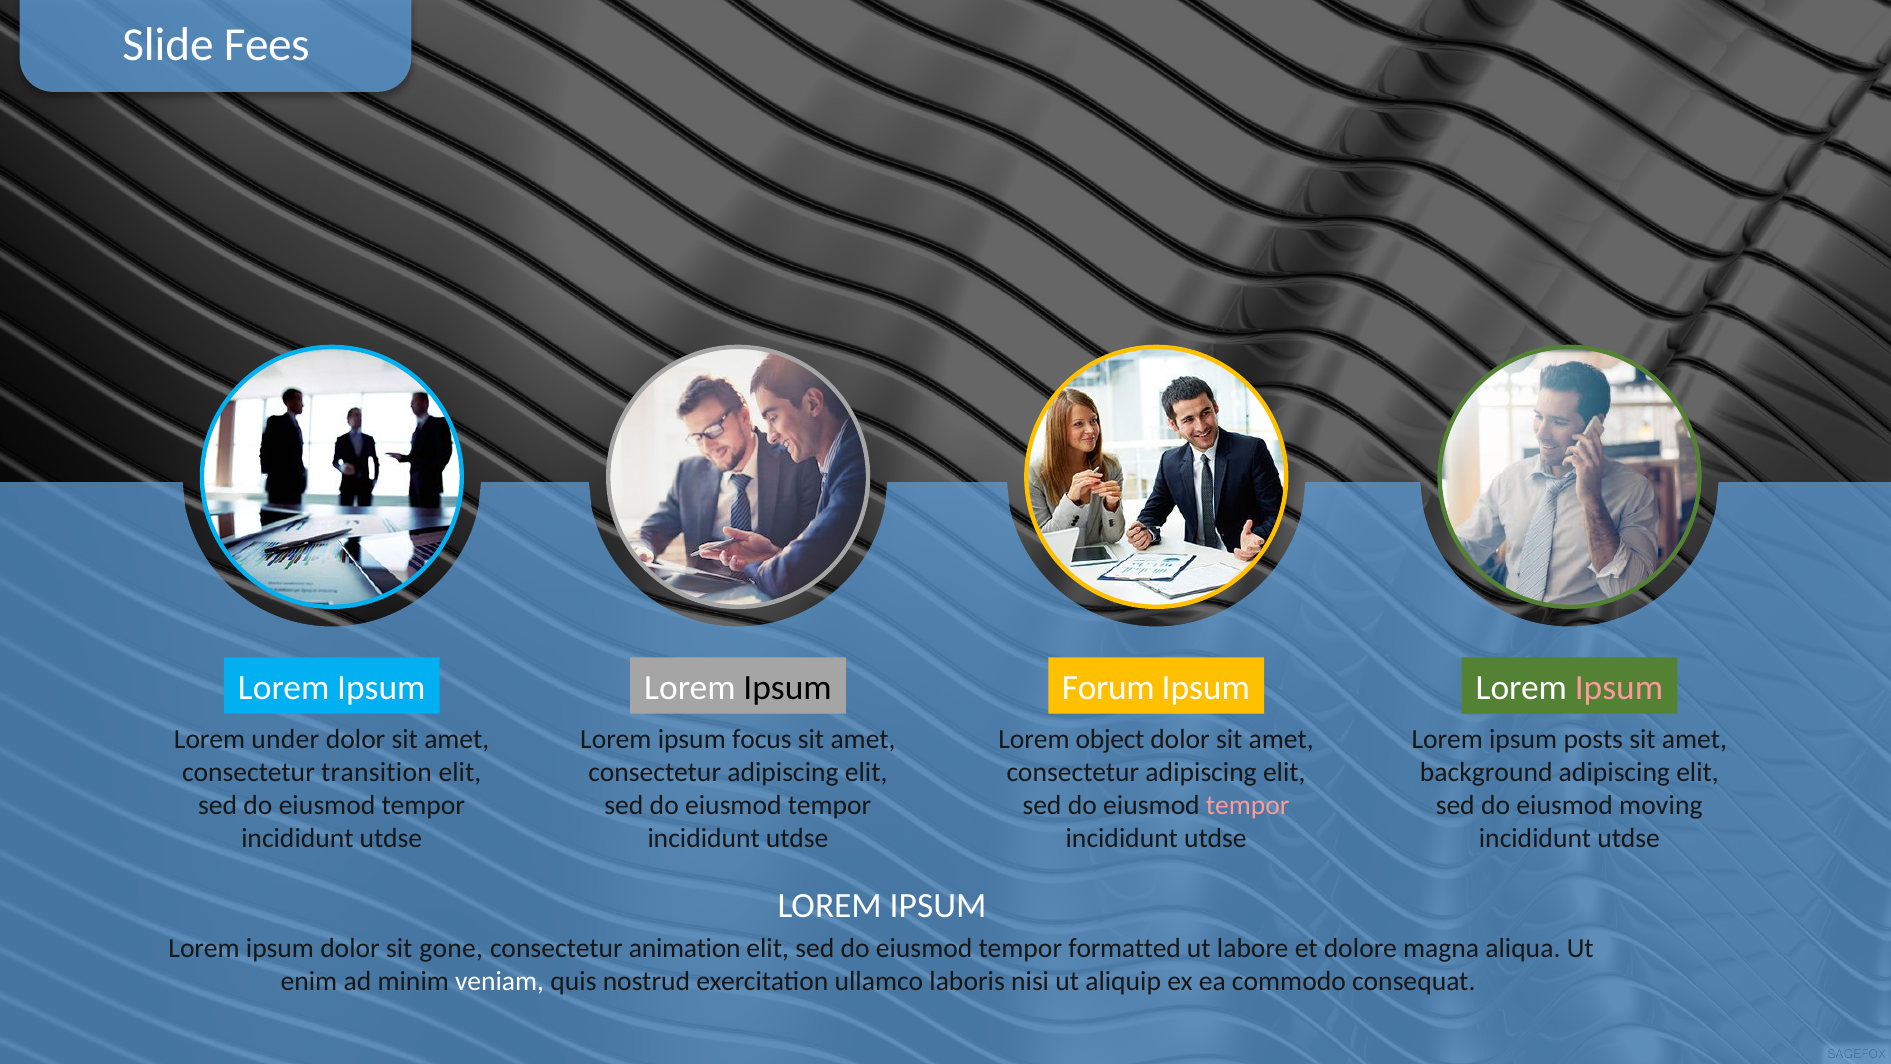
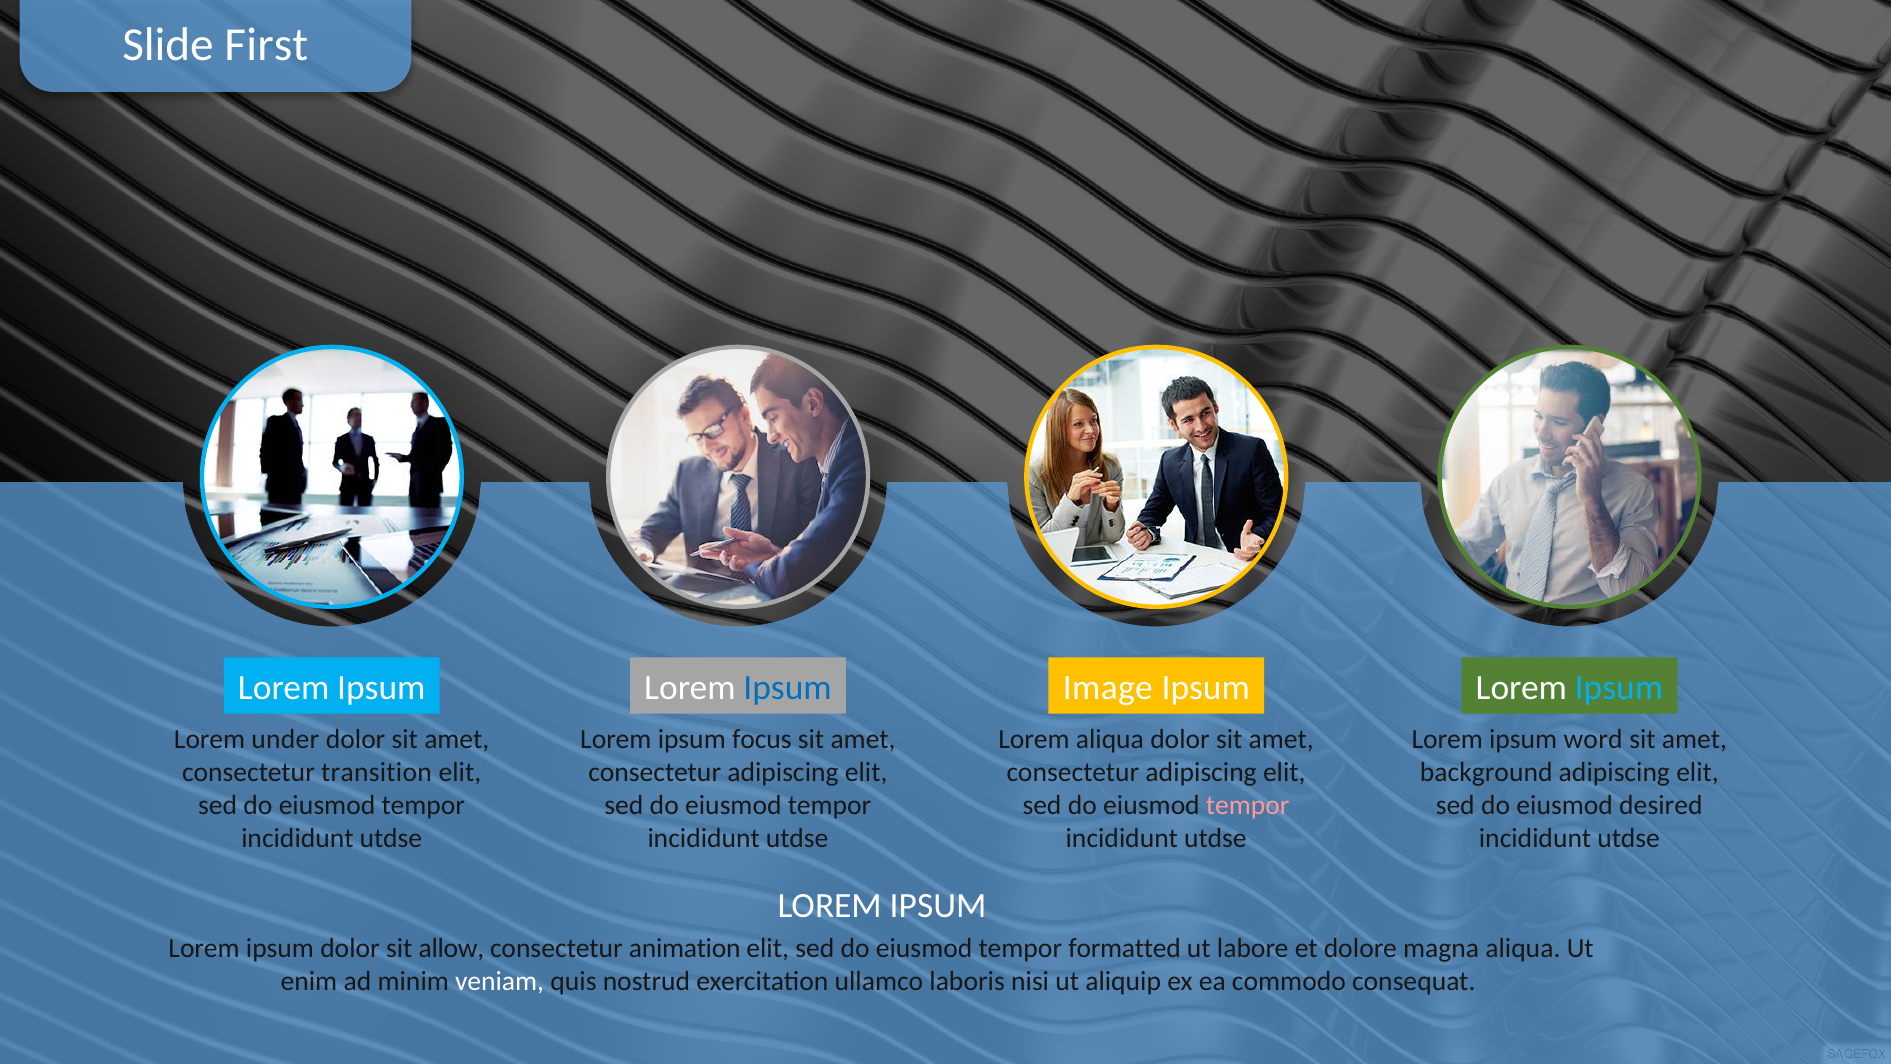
Fees: Fees -> First (266, 45)
Ipsum colour: black -> blue (788, 688)
Forum: Forum -> Image (1108, 688)
Ipsum colour: pink -> light blue (1619, 688)
Lorem object: object -> aliqua (1110, 739)
posts: posts -> word (1593, 739)
moving: moving -> desired (1661, 805)
gone: gone -> allow (451, 948)
